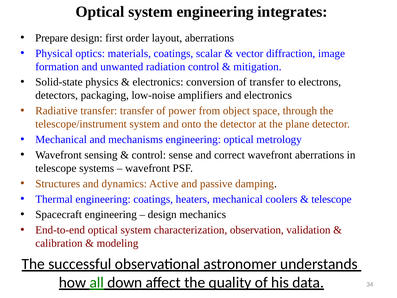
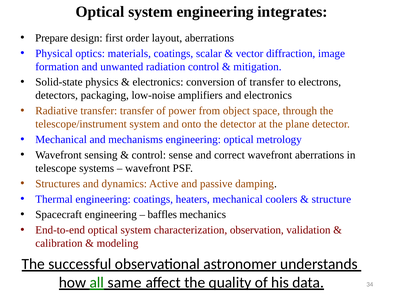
telescope: telescope -> structure (331, 199)
design: design -> baffles (162, 214)
down: down -> same (125, 282)
